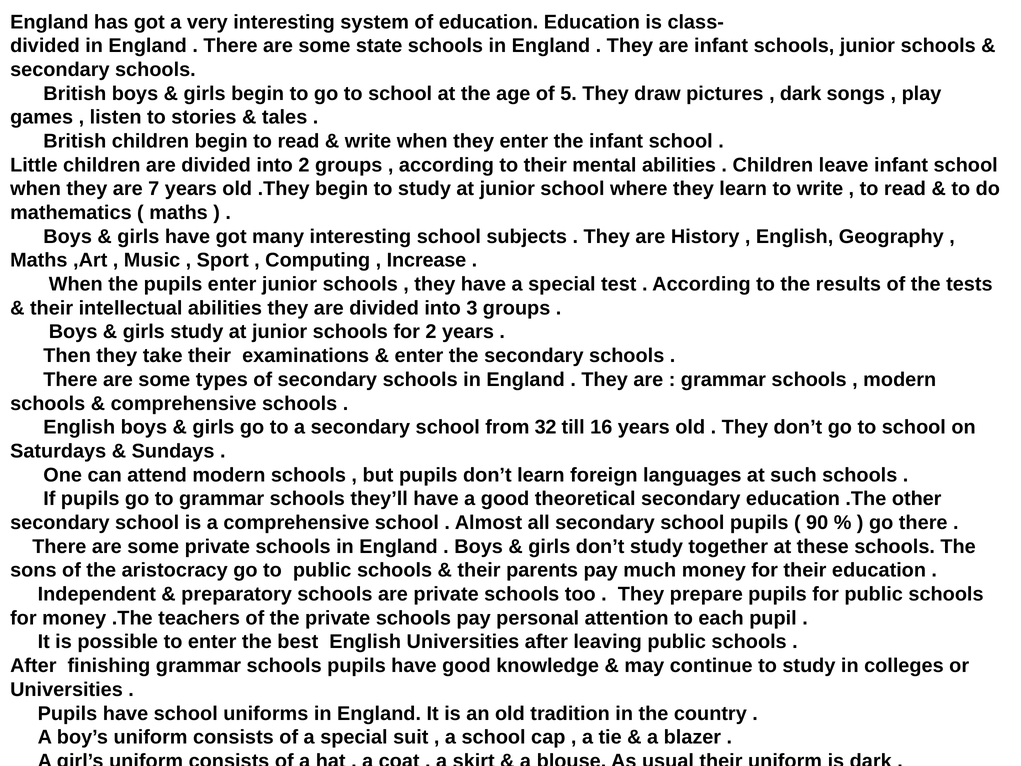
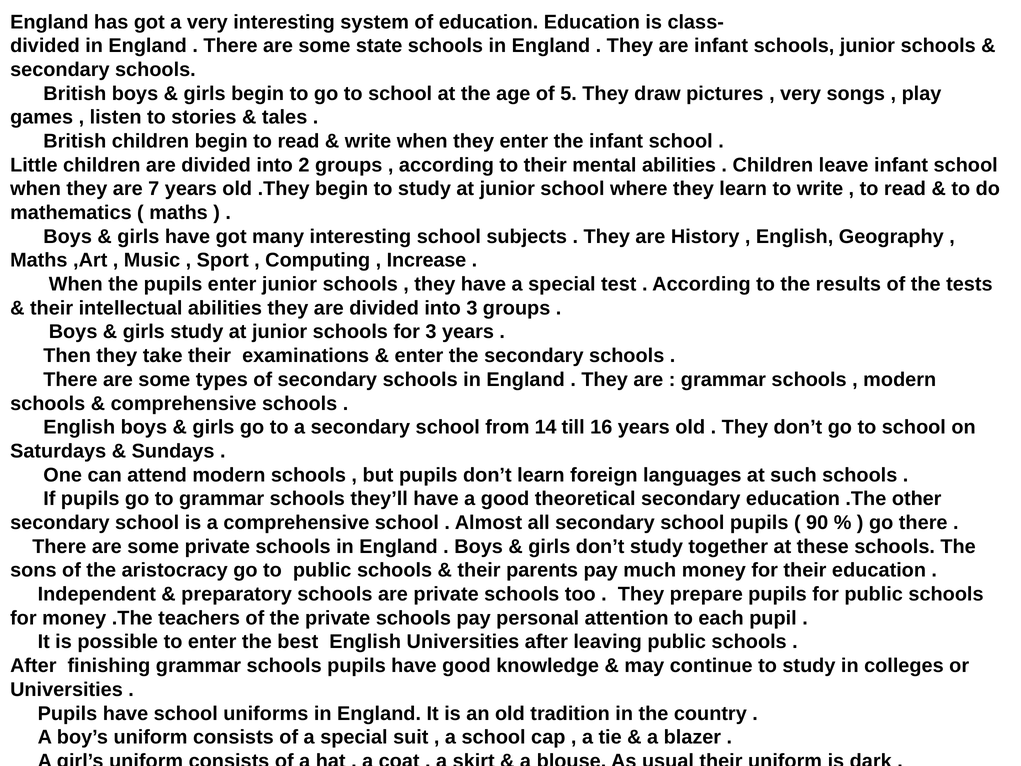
dark: dark -> very (801, 93)
for 2: 2 -> 3 (431, 332)
32: 32 -> 14 (546, 427)
